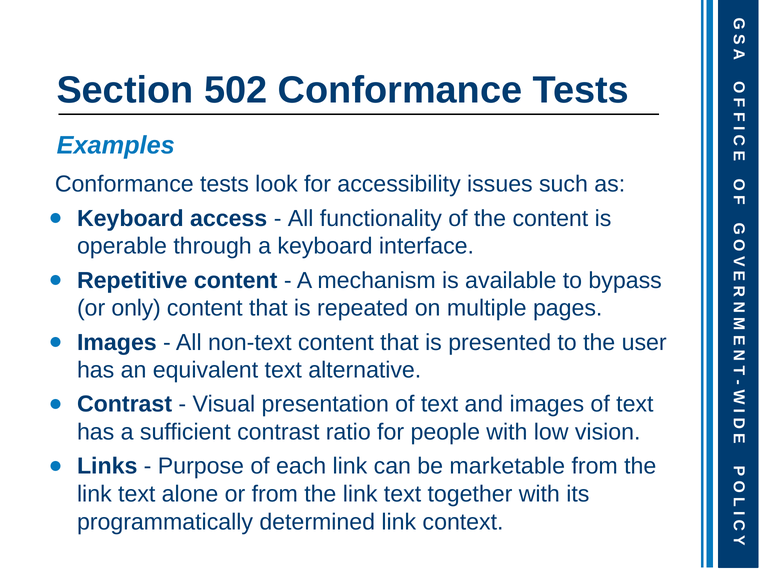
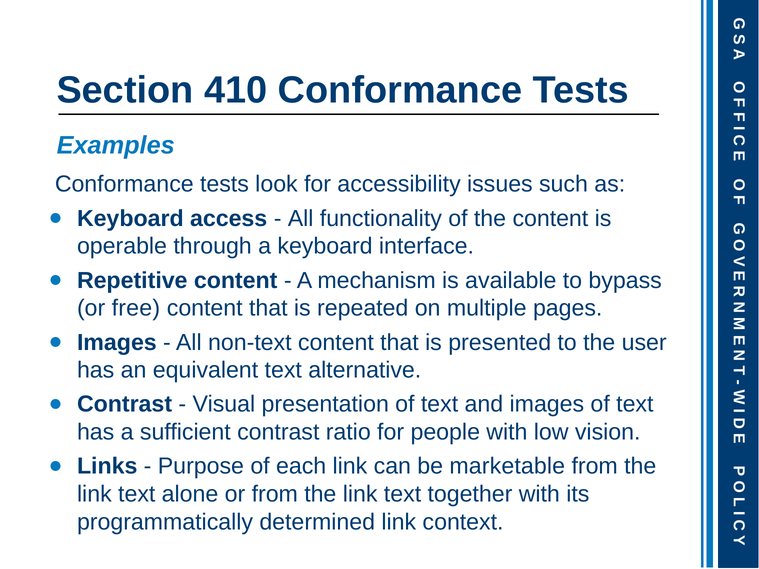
502: 502 -> 410 (236, 90)
only: only -> free (136, 308)
